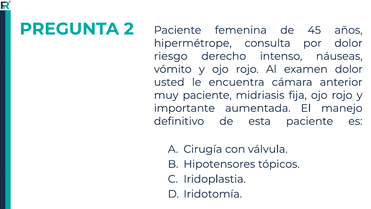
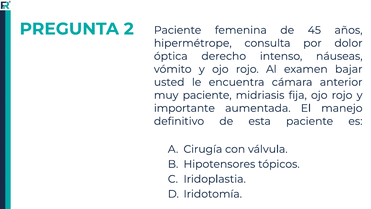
riesgo: riesgo -> óptica (171, 56)
examen dolor: dolor -> bajar (349, 69)
